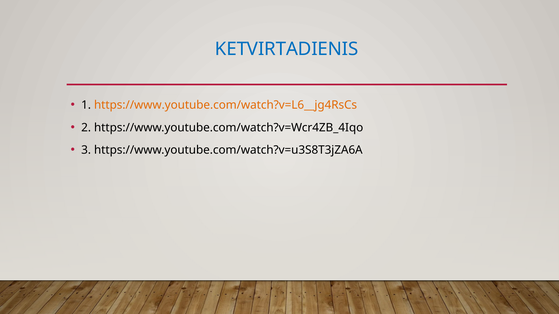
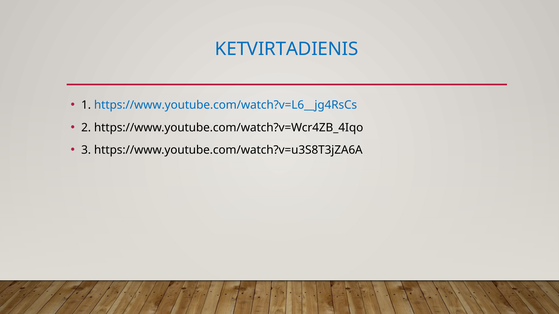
https://www.youtube.com/watch?v=L6__jg4RsCs colour: orange -> blue (226, 105)
